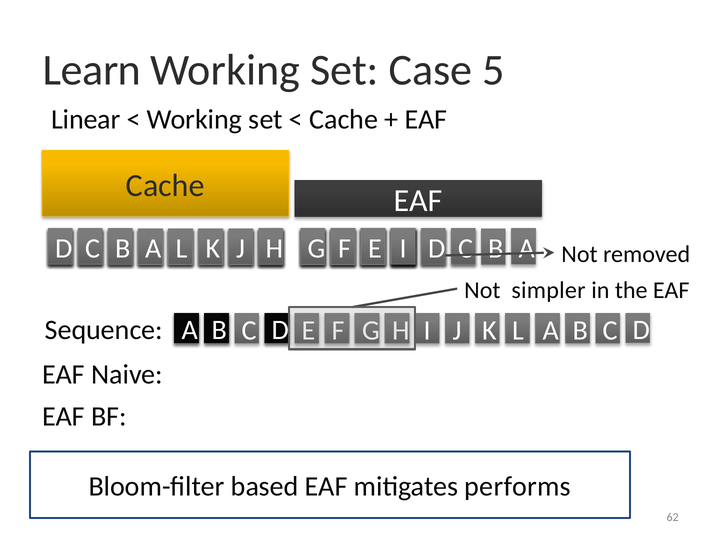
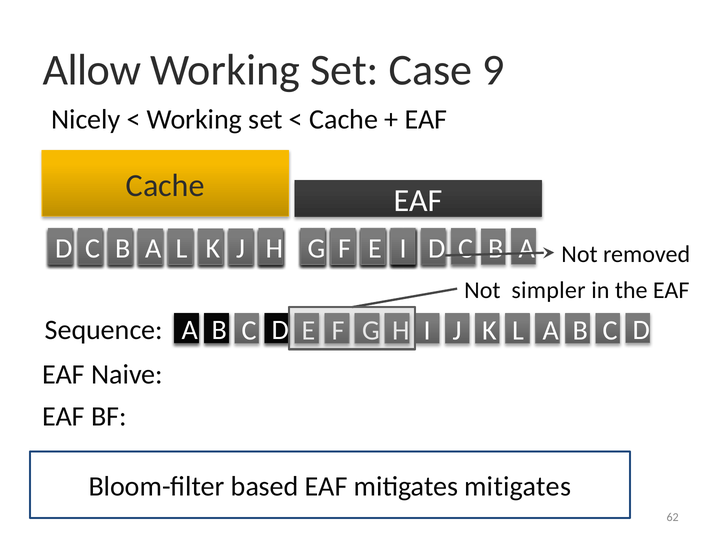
Learn: Learn -> Allow (92, 70)
5: 5 -> 9 (494, 70)
Linear: Linear -> Nicely (86, 119)
mitigates performs: performs -> mitigates (518, 486)
